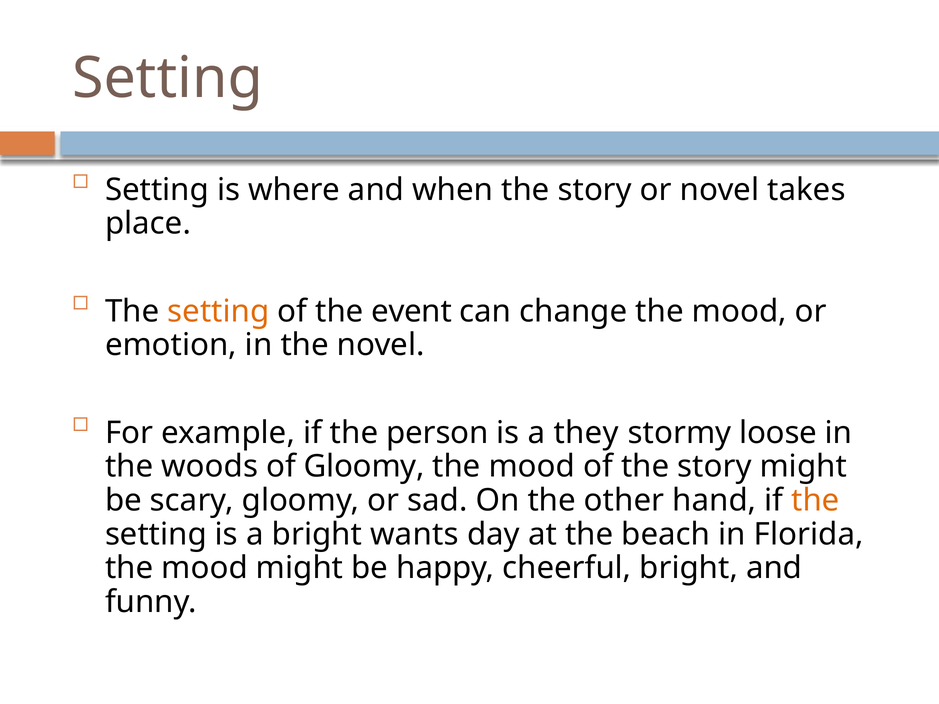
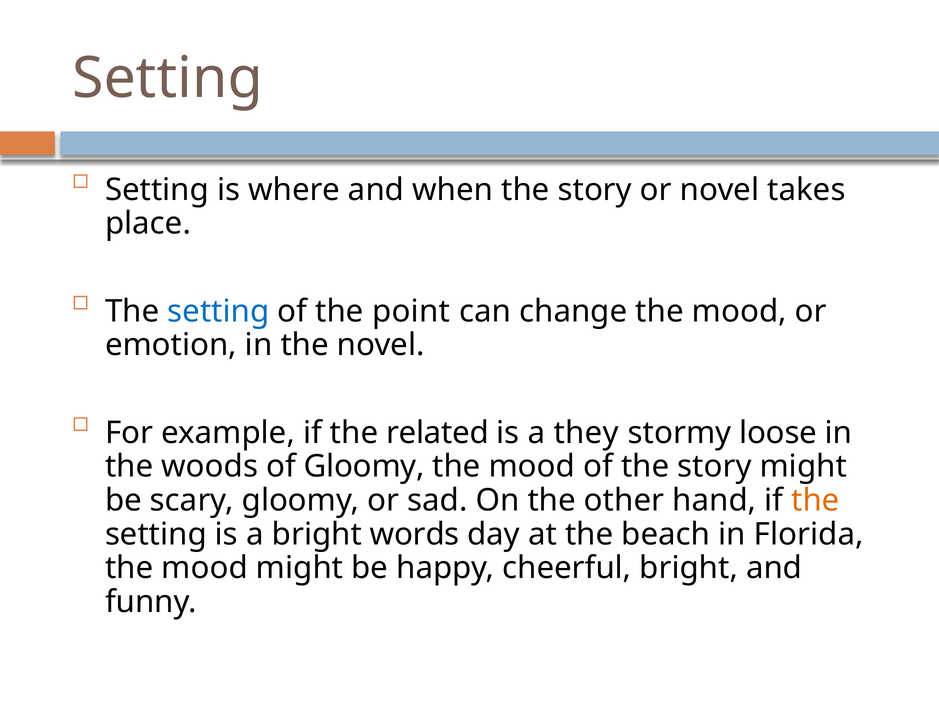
setting colour: orange -> blue (218, 311)
event: event -> point (411, 311)
person: person -> related (437, 433)
wants: wants -> words (415, 534)
